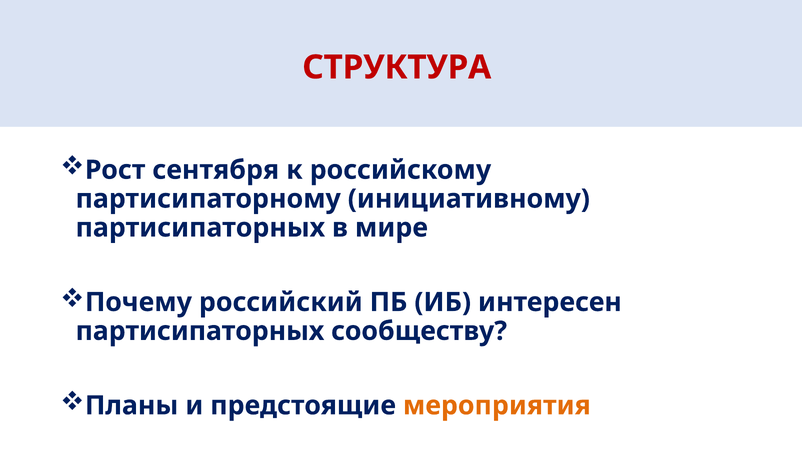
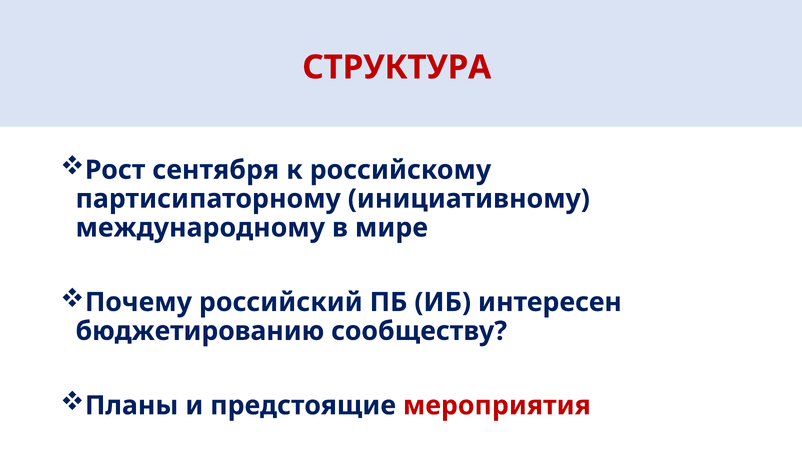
партисипаторных: партисипаторных -> международному (200, 228)
партисипаторных: партисипаторных -> бюджетированию (200, 331)
мероприятия colour: orange -> red (497, 406)
